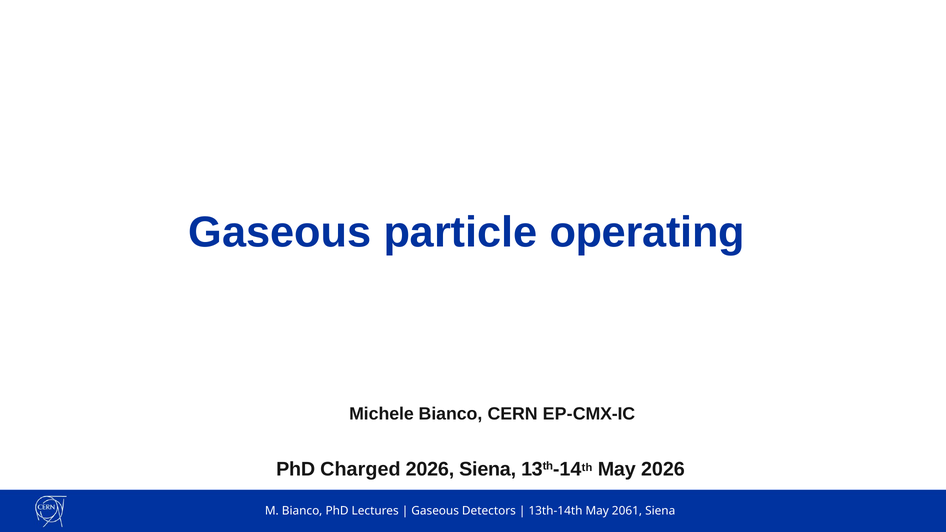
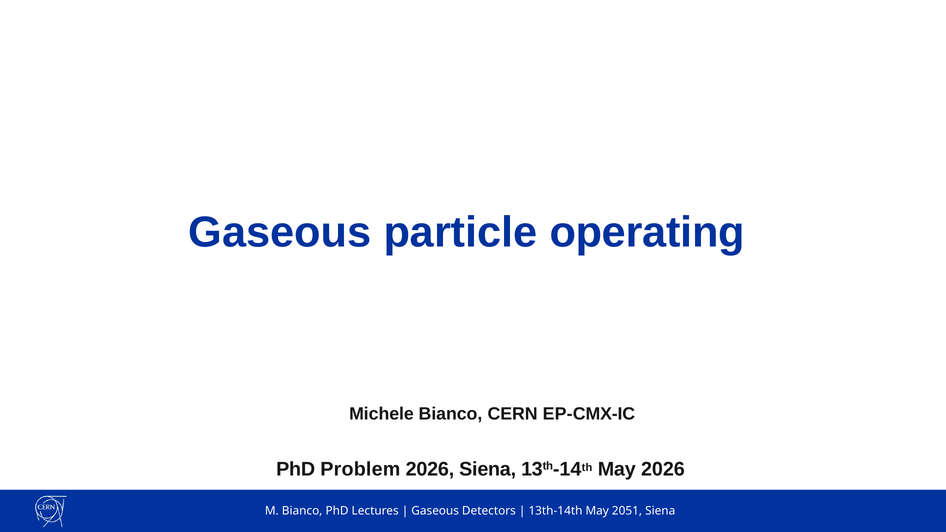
Charged: Charged -> Problem (360, 469)
2061: 2061 -> 2051 (627, 511)
